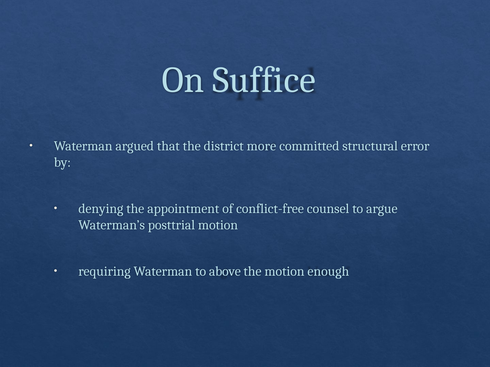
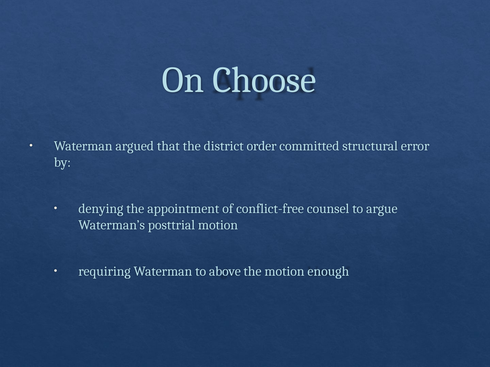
Suffice: Suffice -> Choose (264, 80)
more: more -> order (262, 146)
